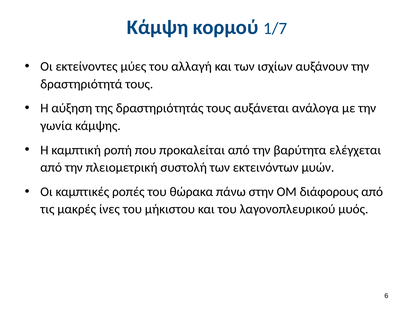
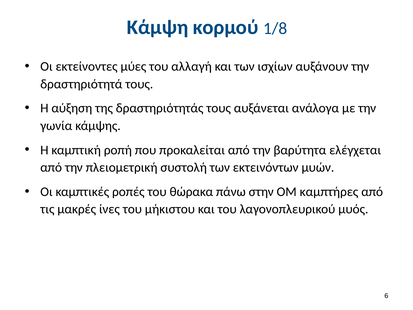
1/7: 1/7 -> 1/8 (275, 28)
διάφορους: διάφορους -> καμπτήρες (329, 192)
